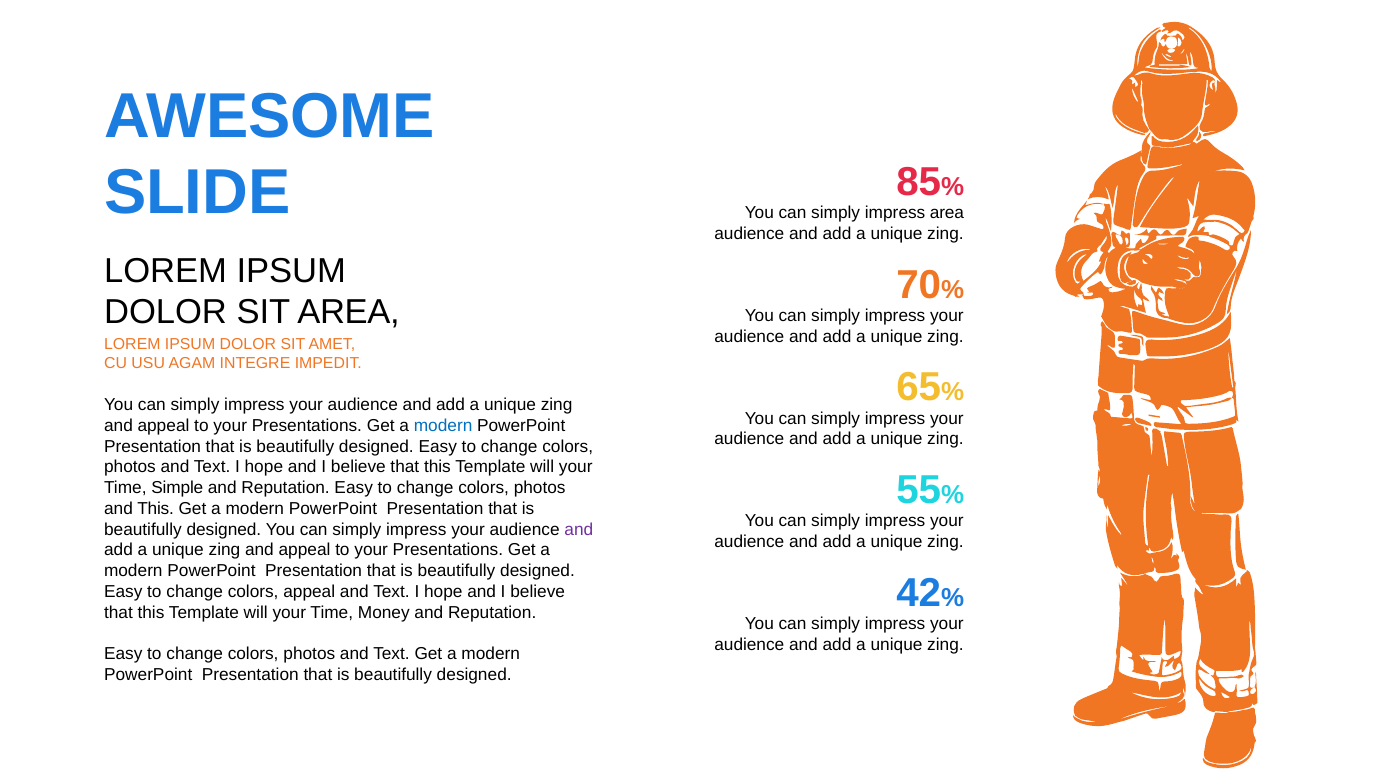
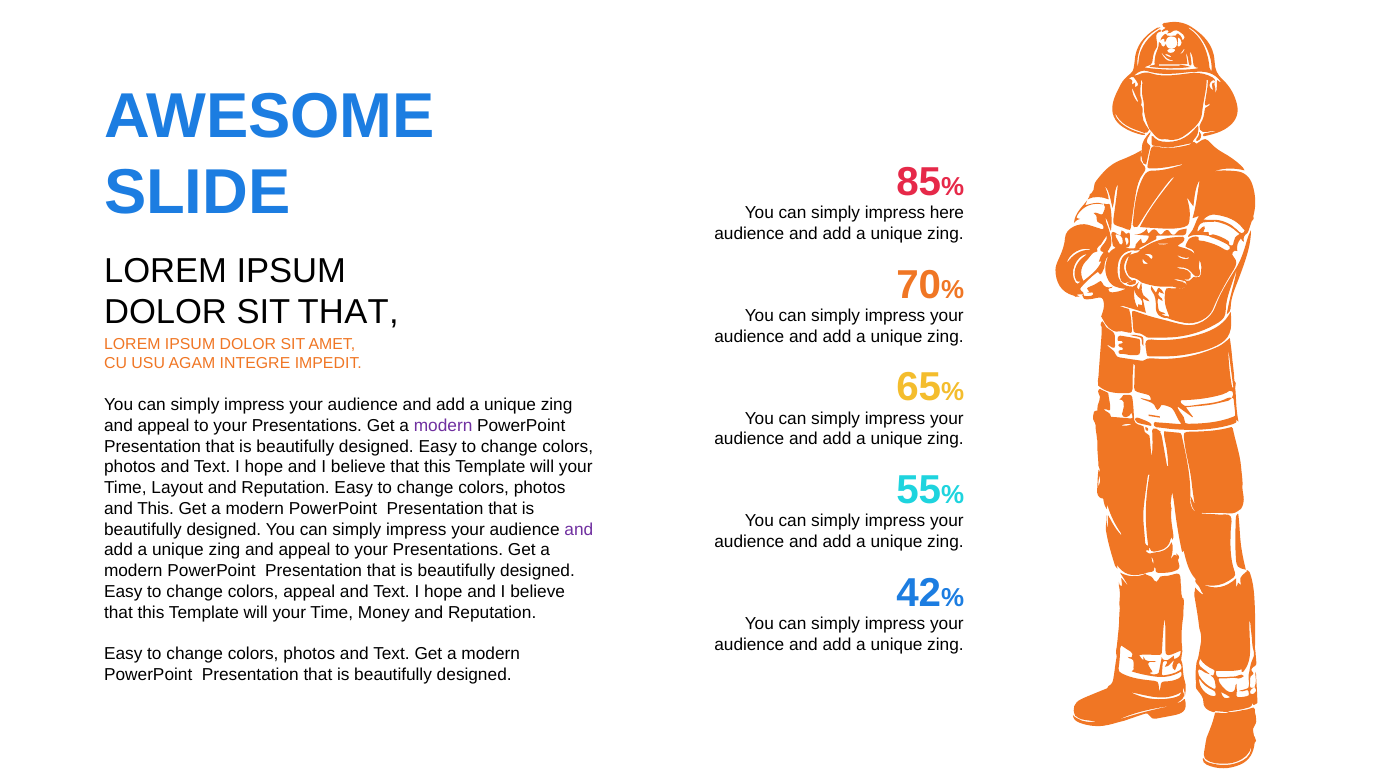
impress area: area -> here (947, 213)
SIT AREA: AREA -> THAT (348, 312)
modern colour: blue -> purple (443, 426)
Simple: Simple -> Layout (177, 488)
